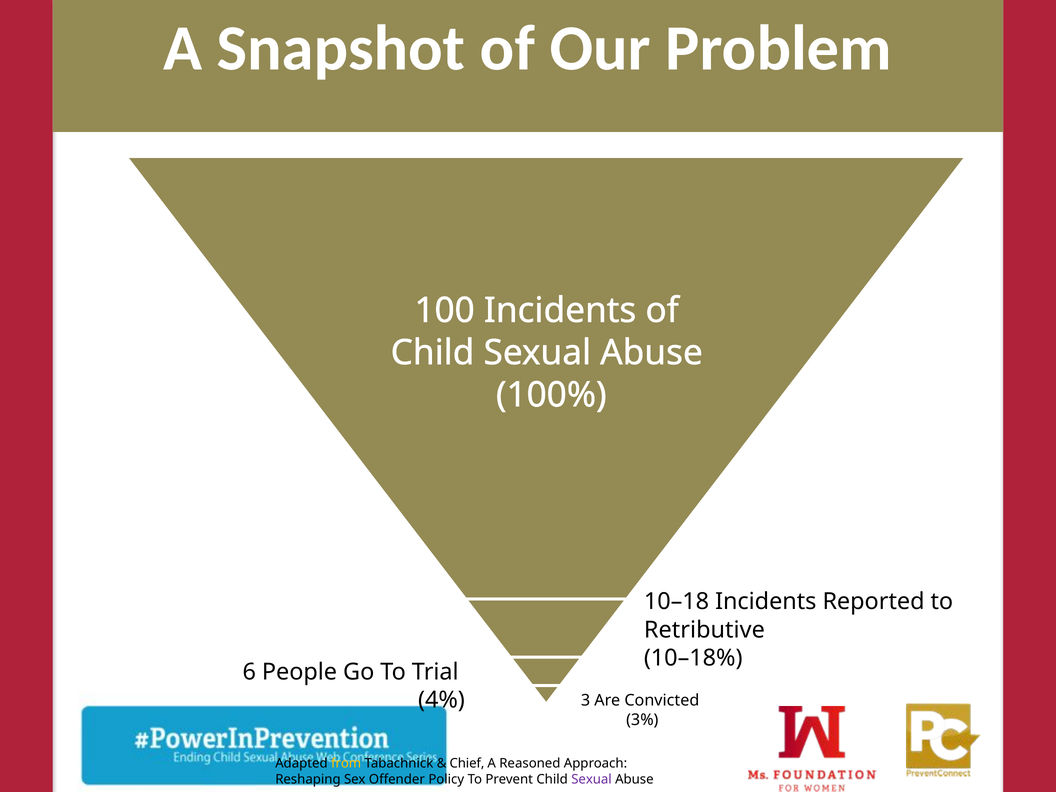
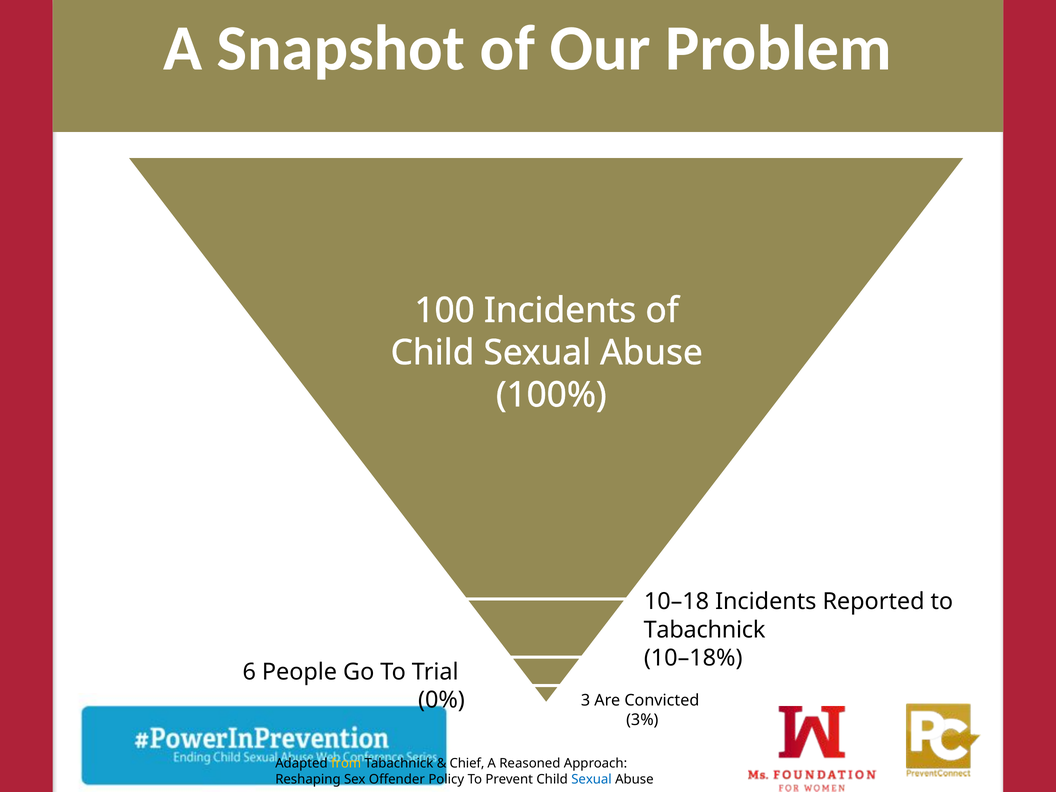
Retributive: Retributive -> Tabachnick (705, 630)
4%: 4% -> 0% (441, 700)
Sexual colour: purple -> blue (592, 779)
